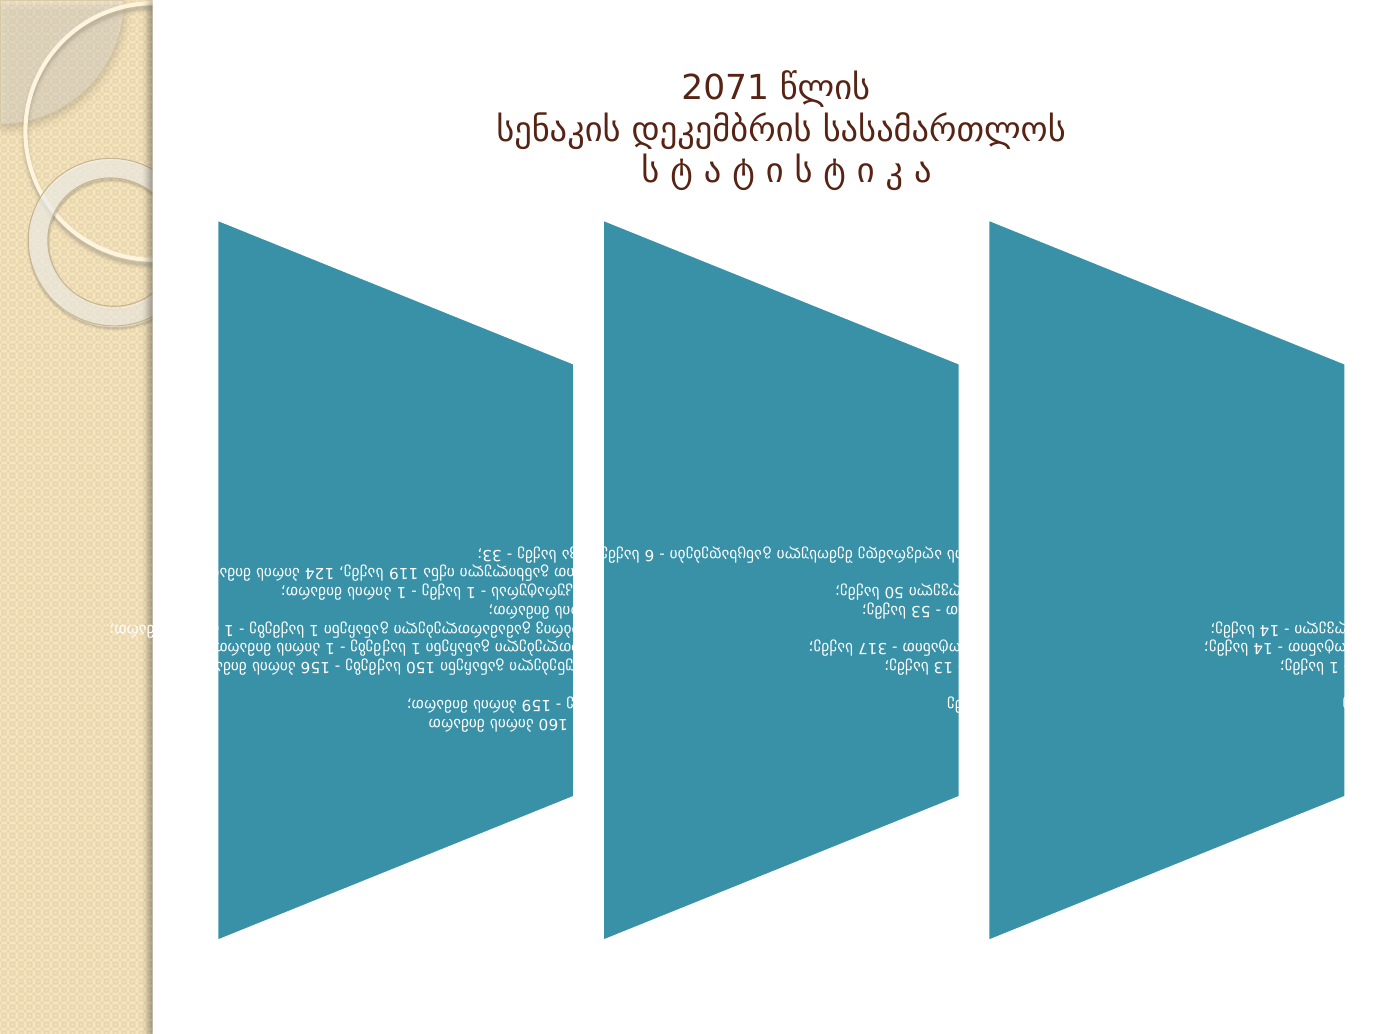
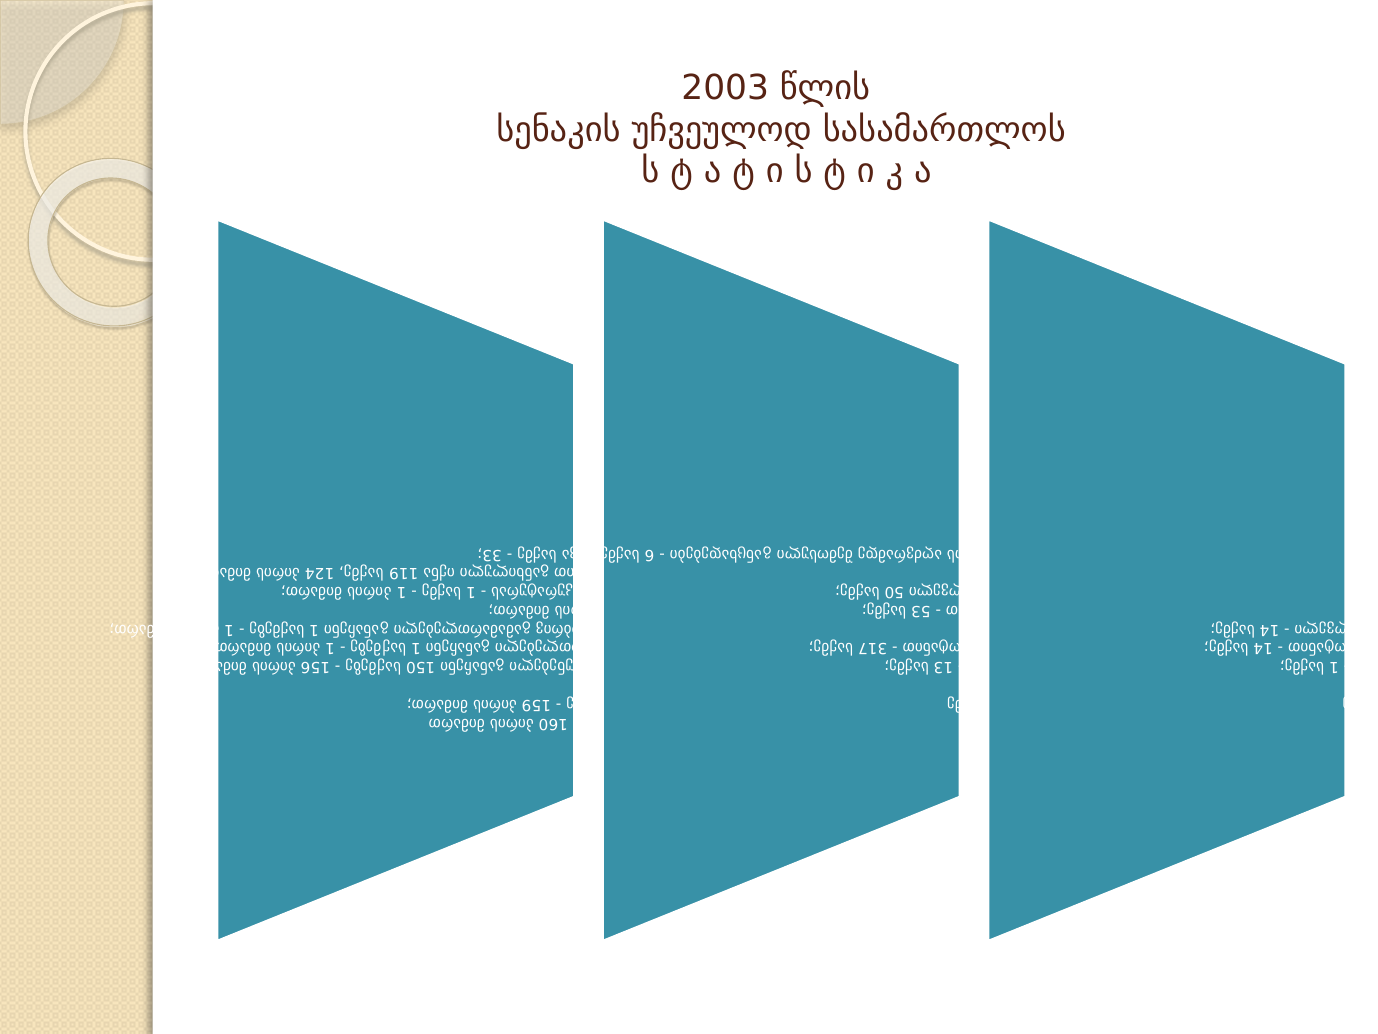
2071: 2071 -> 2003 (725, 89)
დეკემბრის: დეკემბრის -> უჩვეულოდ (722, 130)
